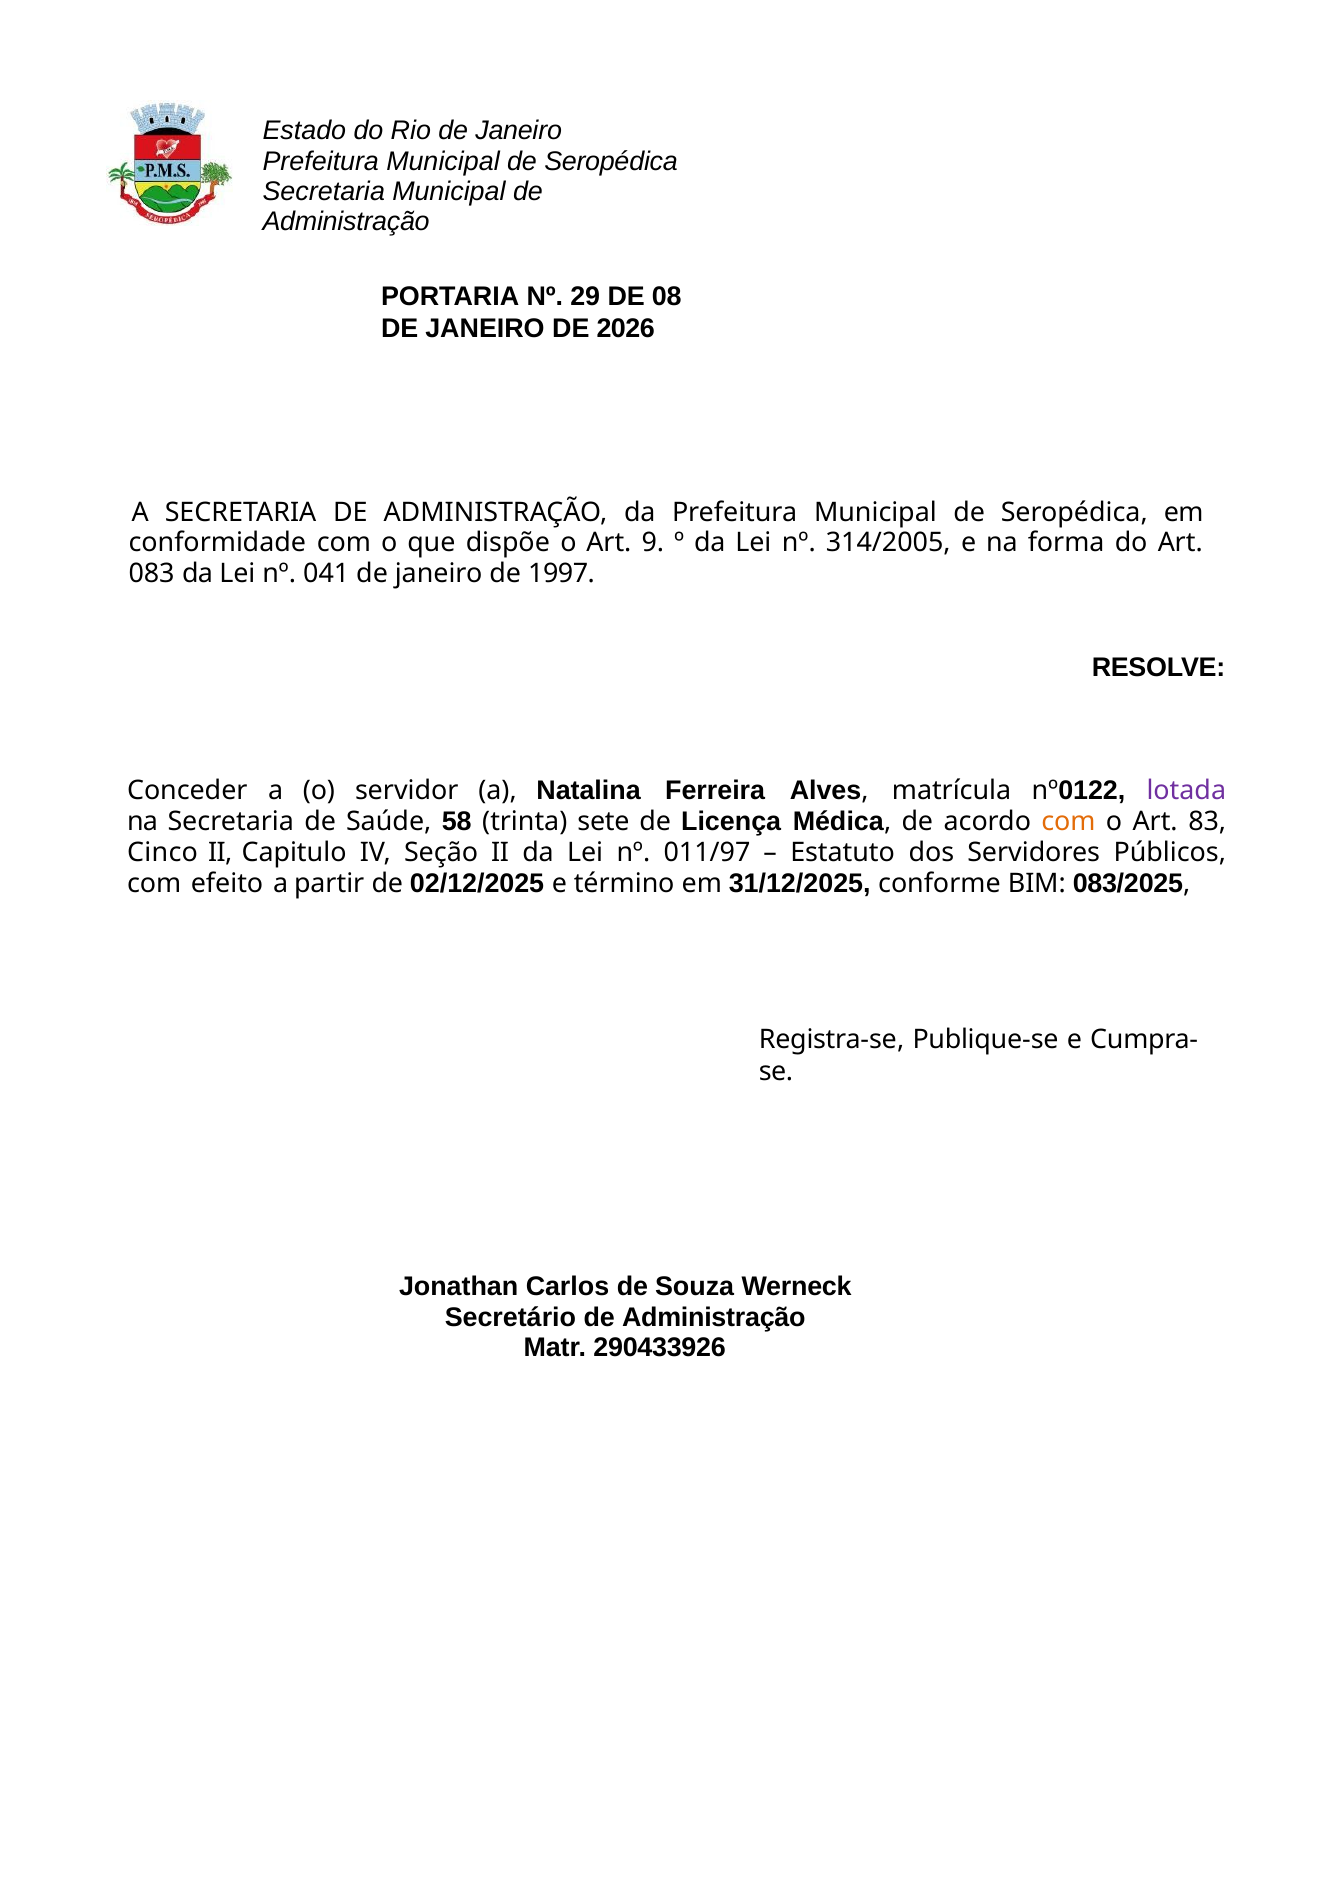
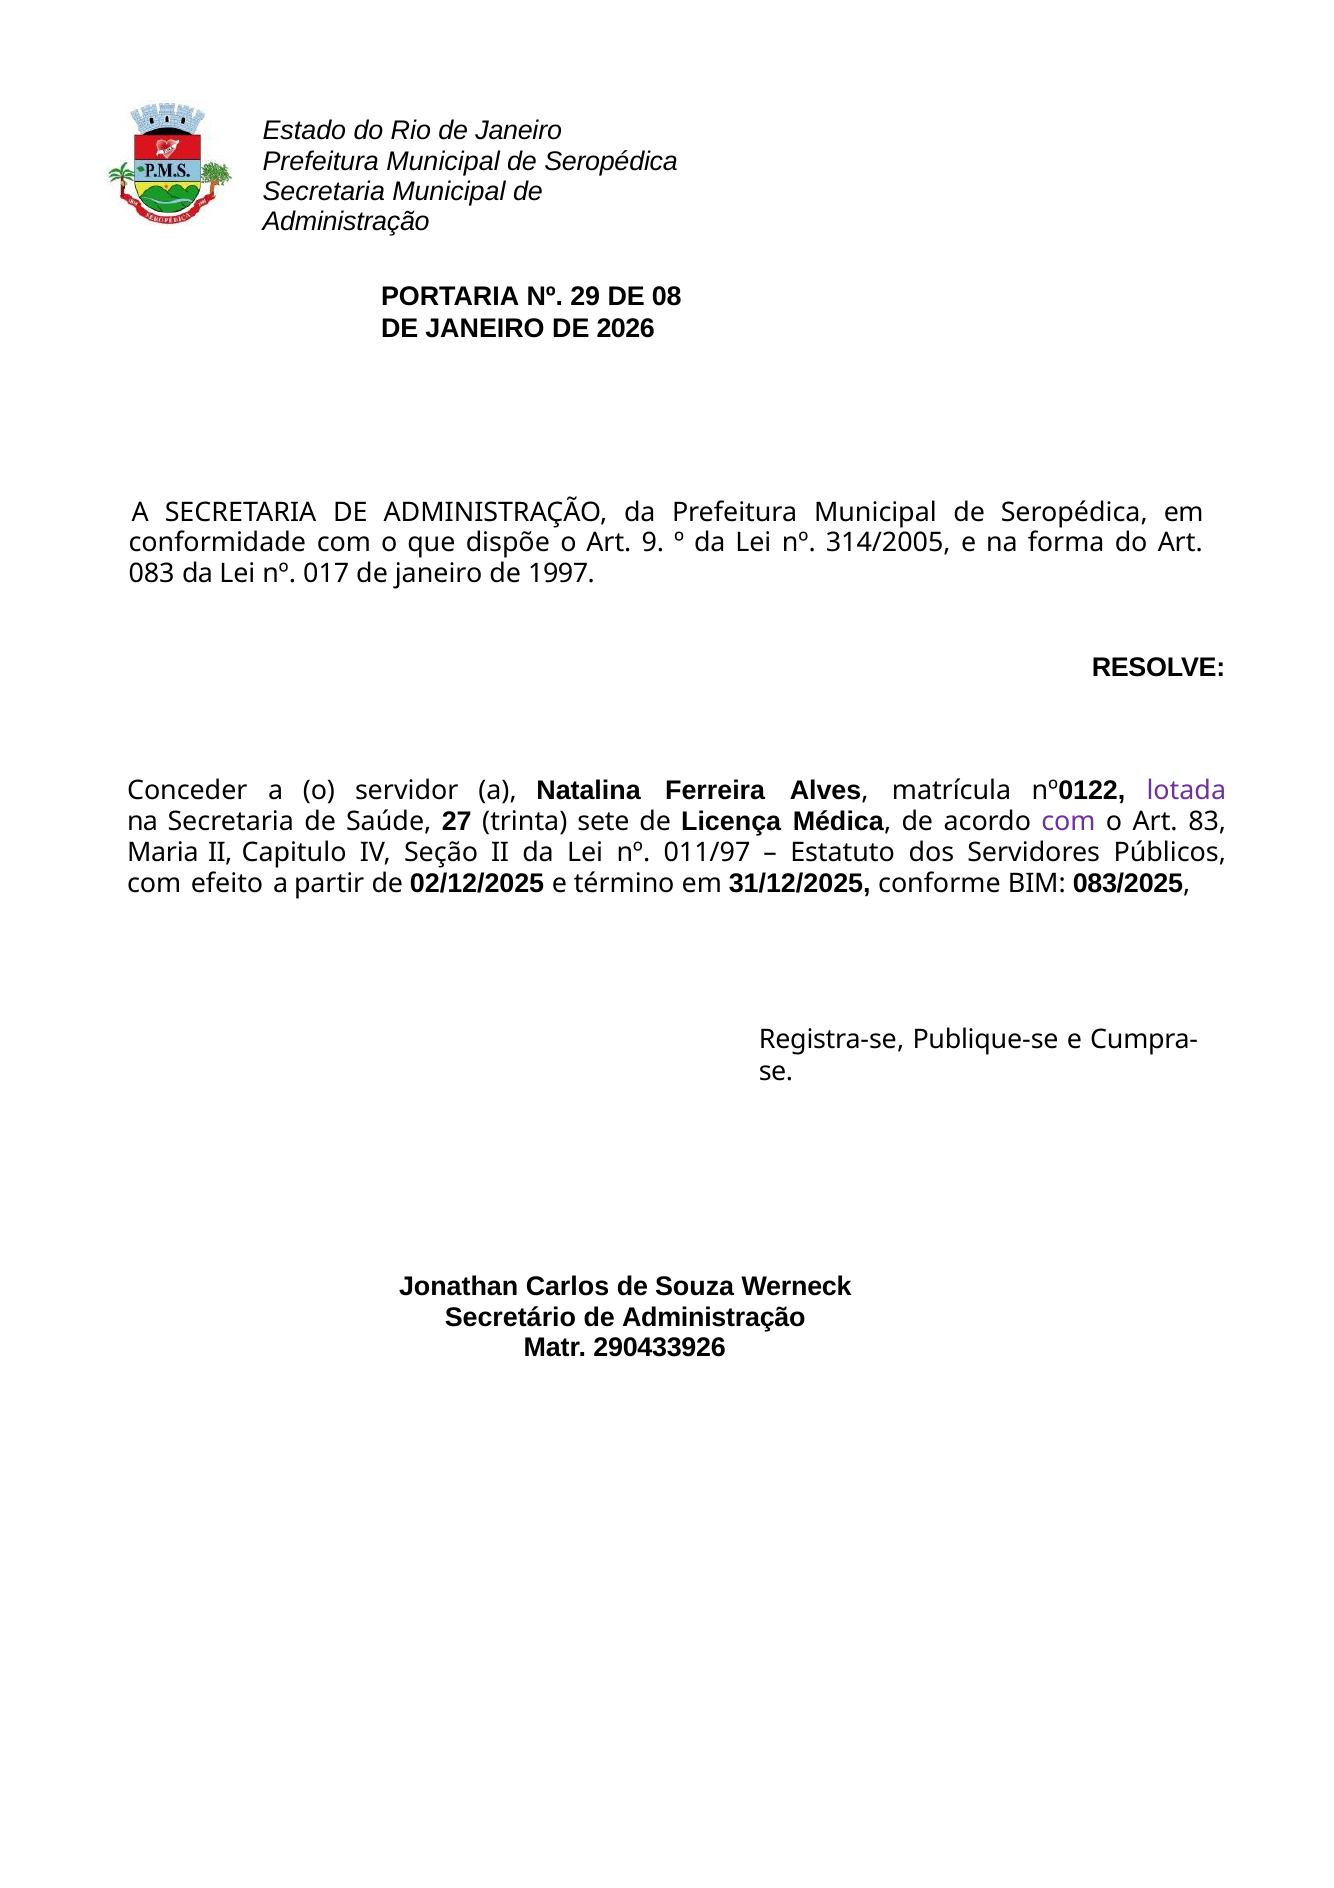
041: 041 -> 017 (326, 574)
58: 58 -> 27 (457, 821)
com colour: orange -> purple (1068, 821)
Cinco: Cinco -> Maria (163, 852)
